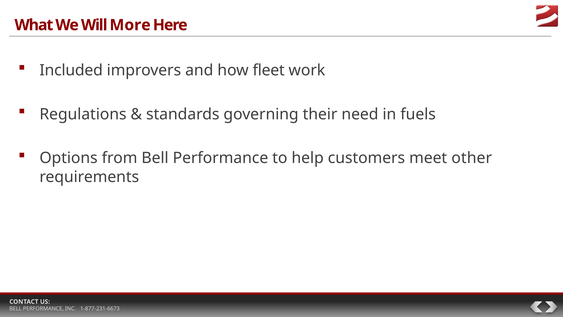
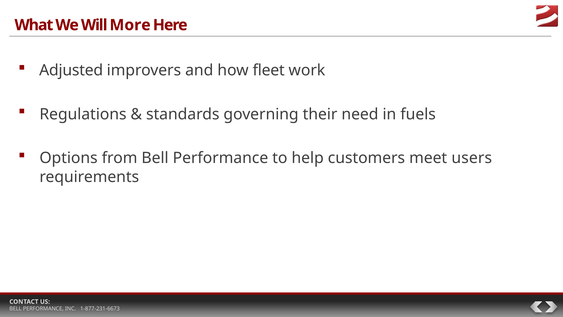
Included: Included -> Adjusted (71, 70)
other: other -> users (472, 158)
